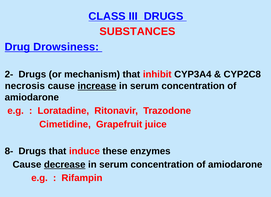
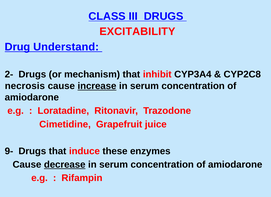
SUBSTANCES: SUBSTANCES -> EXCITABILITY (137, 32)
Drowsiness: Drowsiness -> Understand (66, 47)
8-: 8- -> 9- (9, 151)
